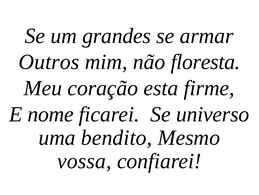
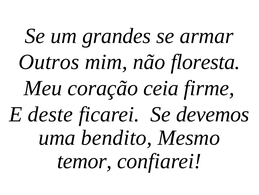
esta: esta -> ceia (161, 88)
nome: nome -> deste (50, 114)
universo: universo -> devemos (213, 114)
vossa: vossa -> temor (84, 160)
